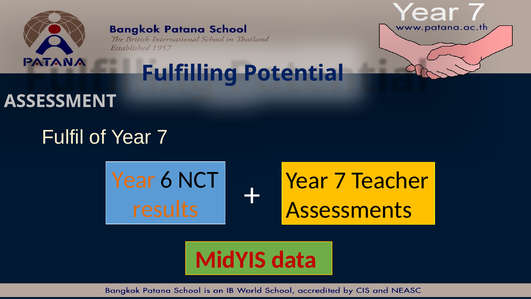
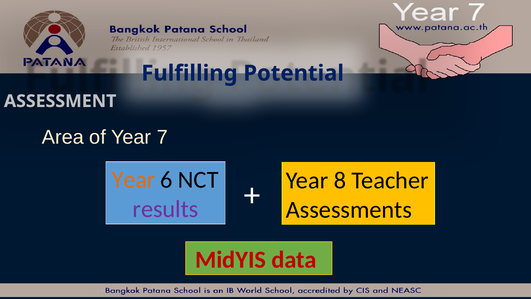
Fulfil: Fulfil -> Area (63, 137)
7: 7 -> 8 (340, 180)
results colour: orange -> purple (166, 209)
